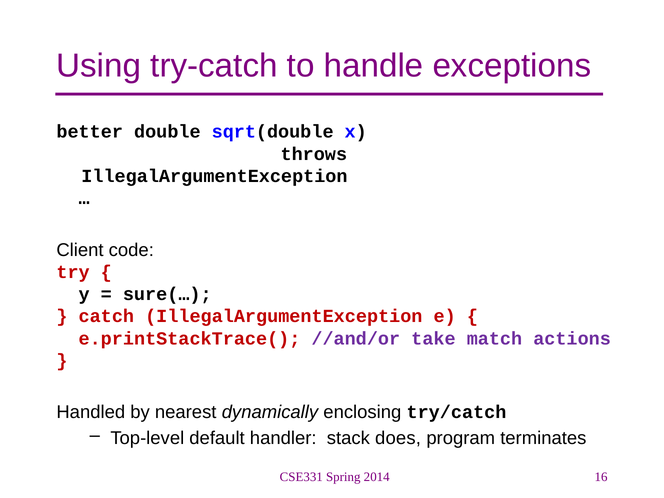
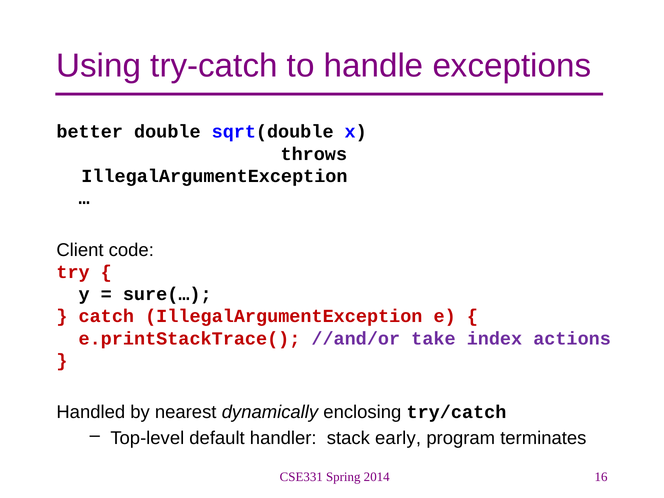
match: match -> index (494, 339)
does: does -> early (398, 438)
